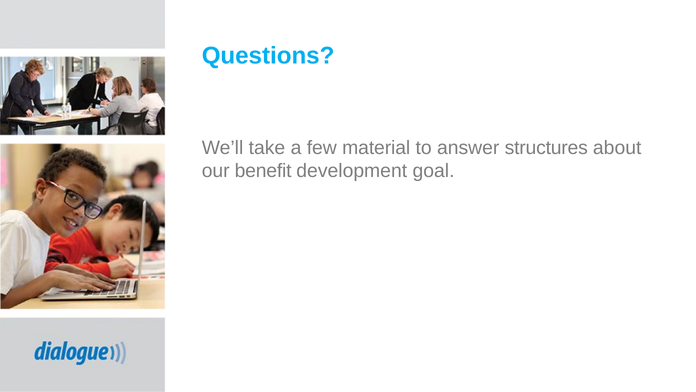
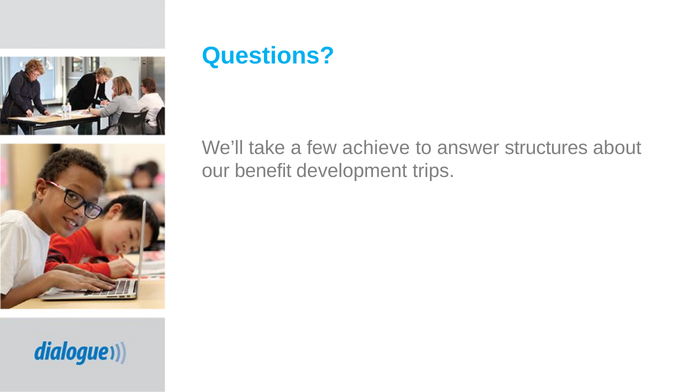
material: material -> achieve (376, 147)
goal: goal -> trips (434, 171)
